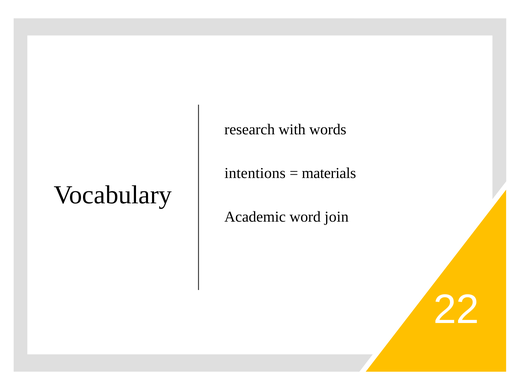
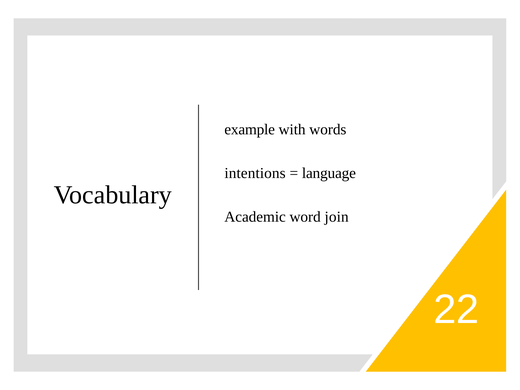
research: research -> example (250, 129)
materials: materials -> language (329, 173)
